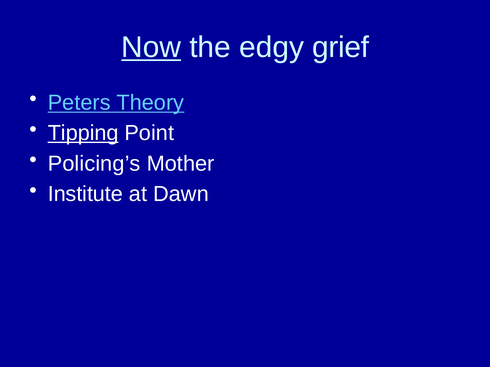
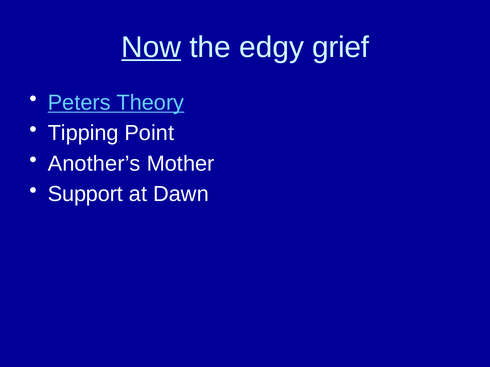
Tipping underline: present -> none (83, 133)
Policing’s: Policing’s -> Another’s (94, 164)
Institute: Institute -> Support (85, 194)
